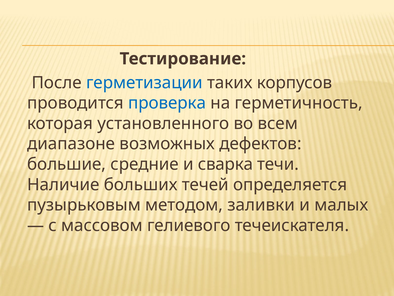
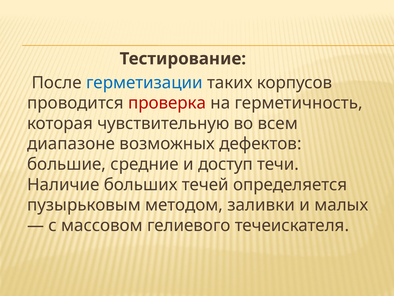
проверка colour: blue -> red (167, 103)
установленного: установленного -> чувствительную (163, 123)
сварка: сварка -> доступ (225, 164)
